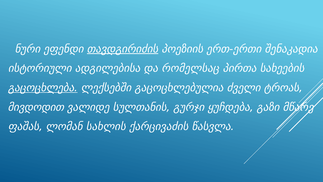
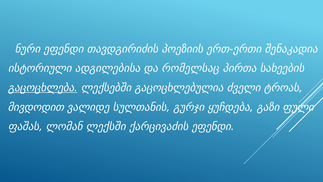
თავდგირიძის underline: present -> none (123, 49)
მწარე: მწარე -> ფული (298, 107)
სახლის: სახლის -> ლექსში (106, 126)
ქარცივაძის წასვლა: წასვლა -> ეფენდი (213, 126)
